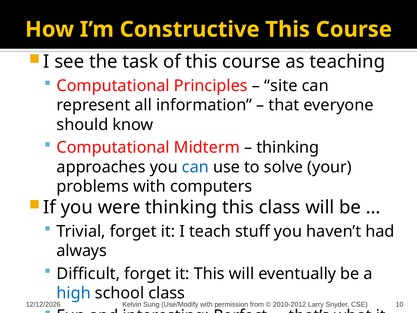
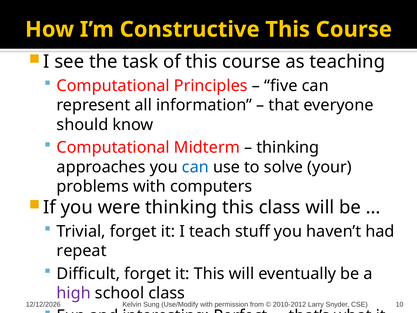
site: site -> five (281, 86)
always: always -> repeat (82, 251)
high colour: blue -> purple (74, 293)
